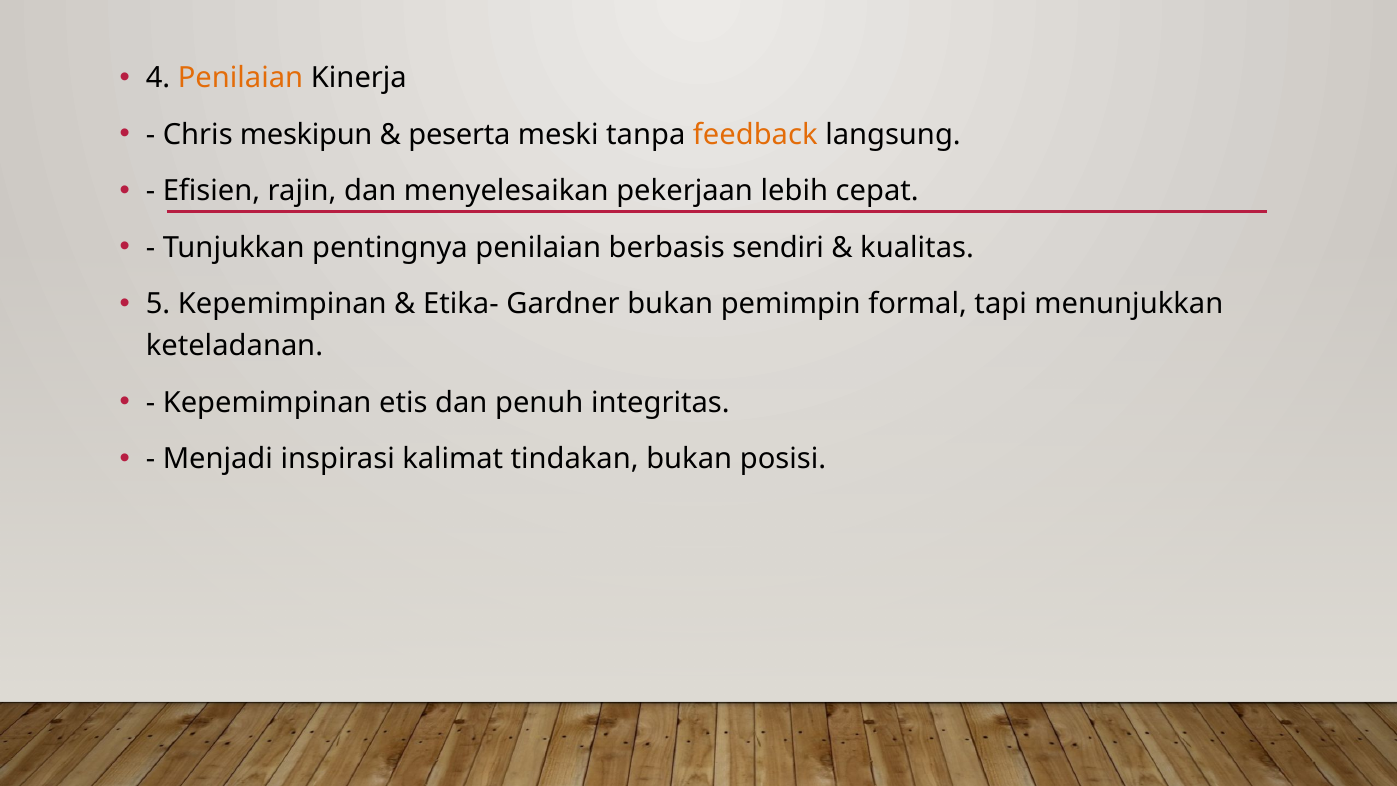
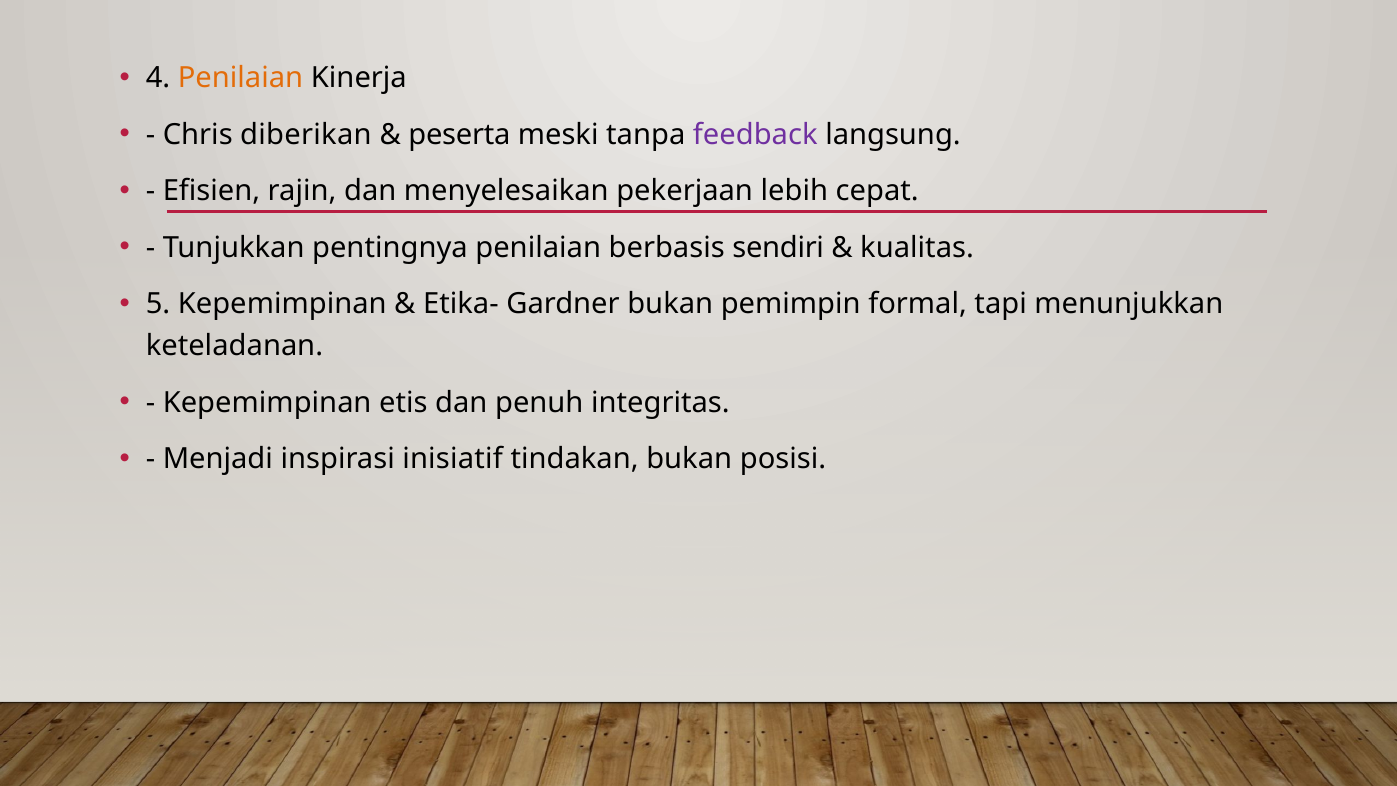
meskipun: meskipun -> diberikan (306, 135)
feedback colour: orange -> purple (755, 135)
kalimat: kalimat -> inisiatif (453, 459)
